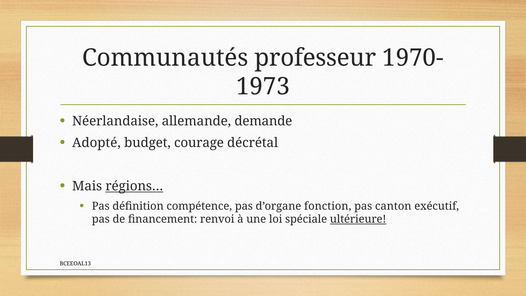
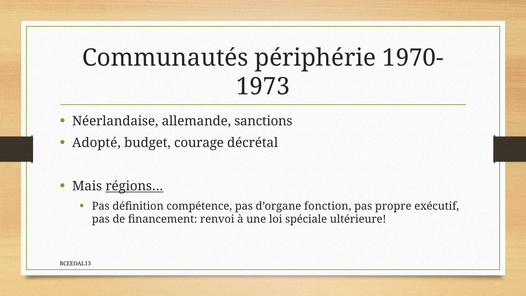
professeur: professeur -> périphérie (315, 58)
demande: demande -> sanctions (263, 121)
canton: canton -> propre (393, 206)
ultérieure underline: present -> none (358, 219)
